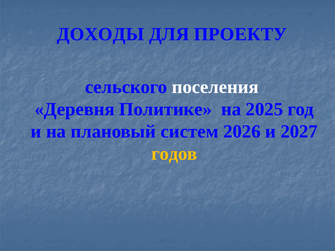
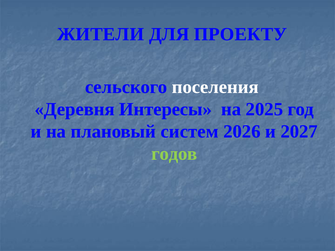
ДОХОДЫ: ДОХОДЫ -> ЖИТЕЛИ (101, 34)
Политике: Политике -> Интересы (166, 109)
годов colour: yellow -> light green (174, 154)
